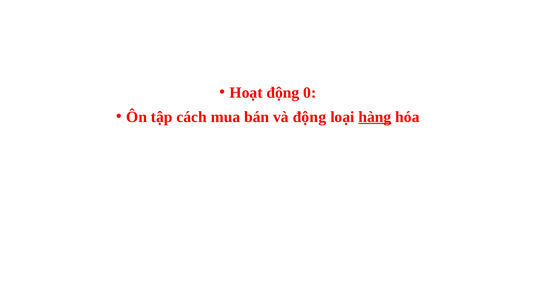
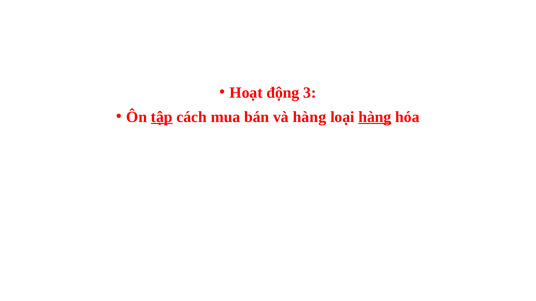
0: 0 -> 3 (310, 93)
tập underline: none -> present (162, 117)
và động: động -> hàng (309, 117)
